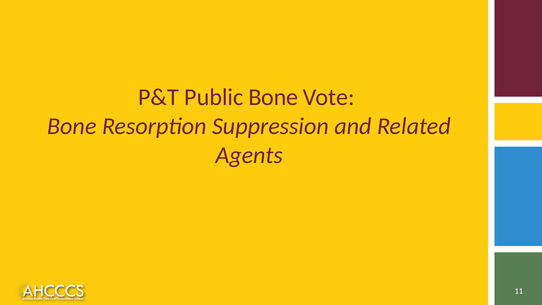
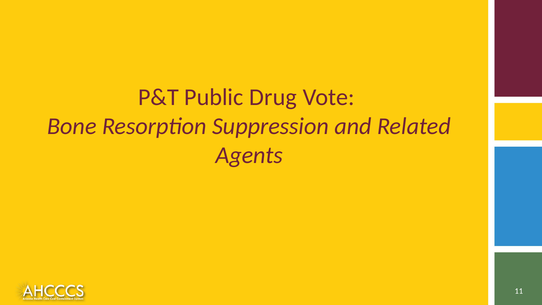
Public Bone: Bone -> Drug (273, 97)
